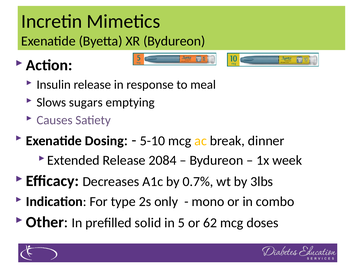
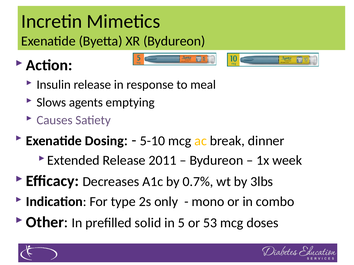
sugars: sugars -> agents (86, 103)
2084: 2084 -> 2011 (163, 161)
62: 62 -> 53 (210, 223)
